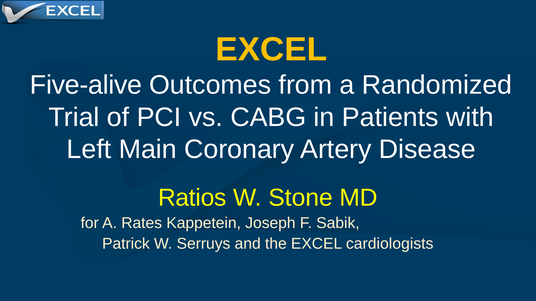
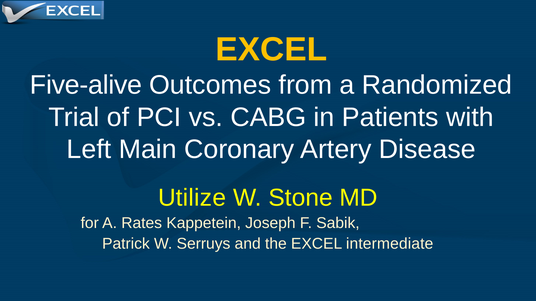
Ratios: Ratios -> Utilize (192, 198)
cardiologists: cardiologists -> intermediate (390, 244)
